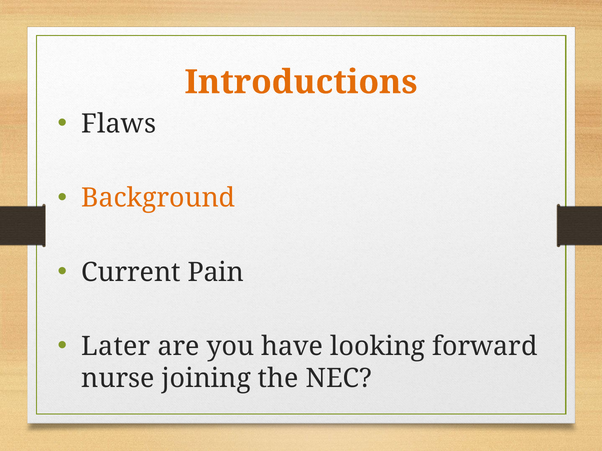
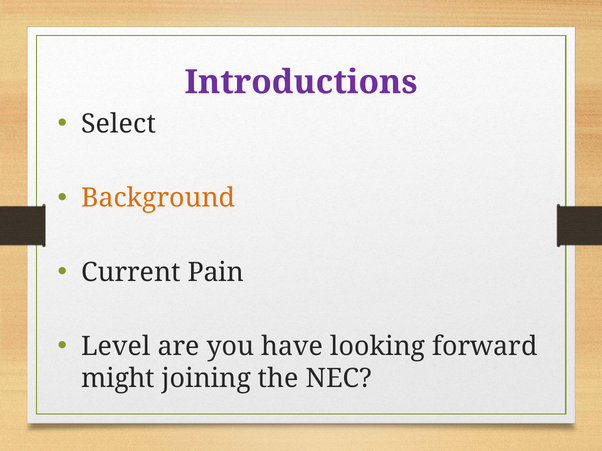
Introductions colour: orange -> purple (301, 82)
Flaws: Flaws -> Select (119, 124)
Later: Later -> Level (116, 347)
nurse: nurse -> might (118, 379)
